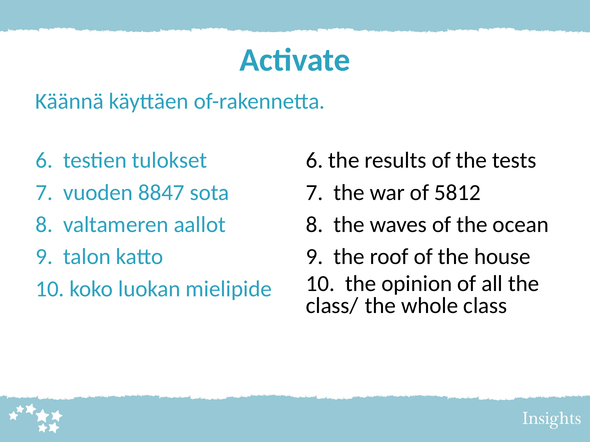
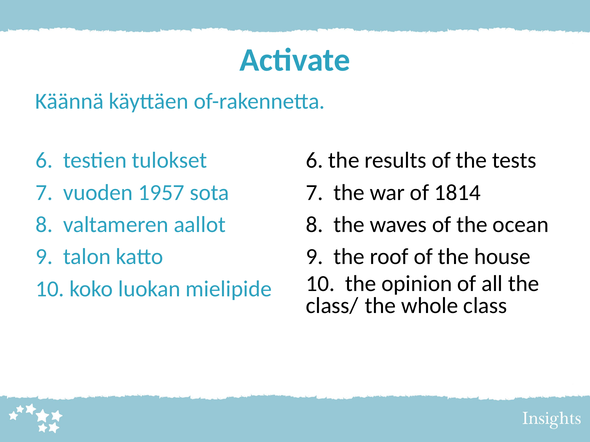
8847: 8847 -> 1957 (161, 193)
5812: 5812 -> 1814 (457, 193)
